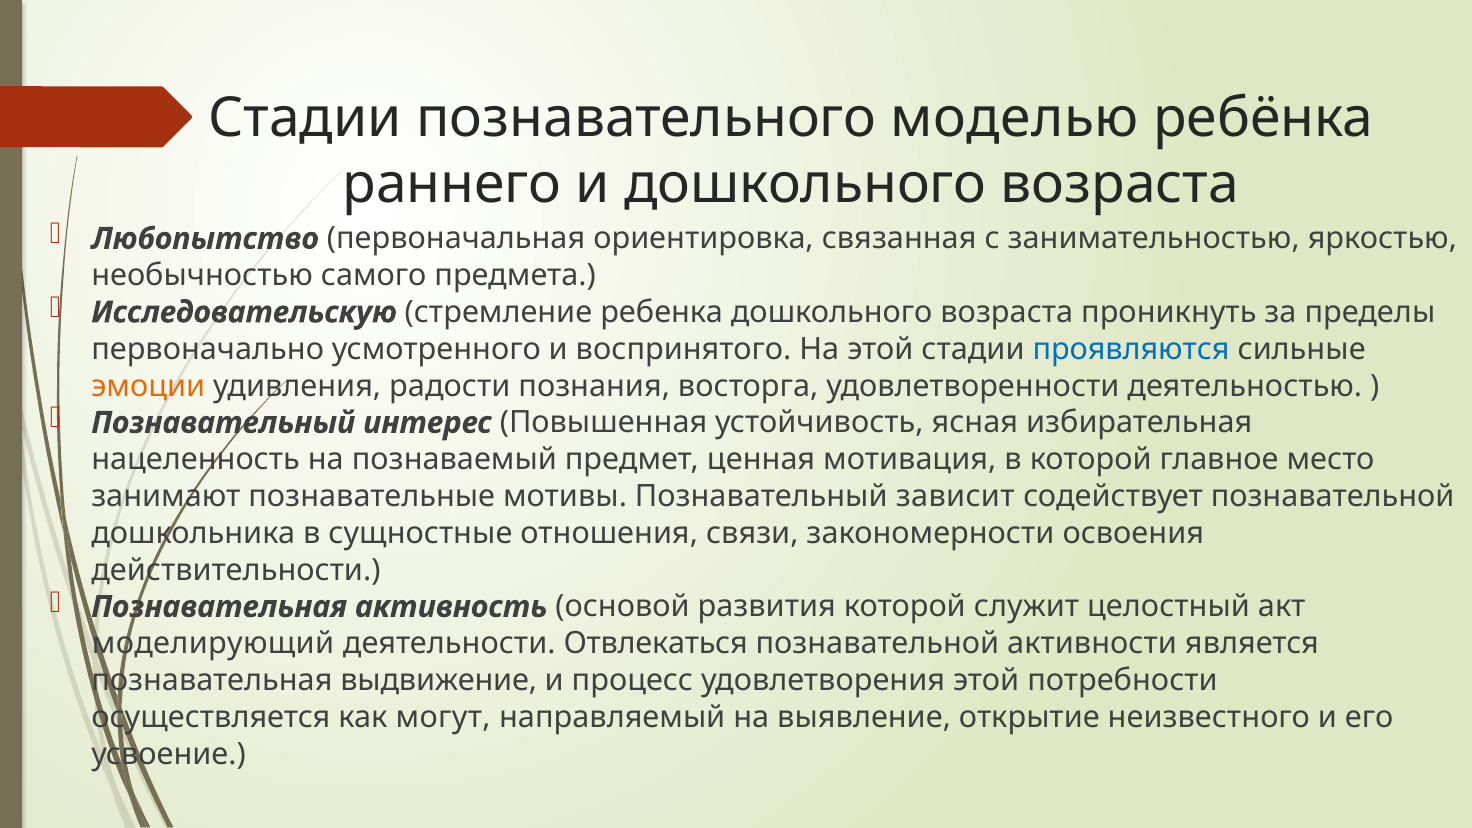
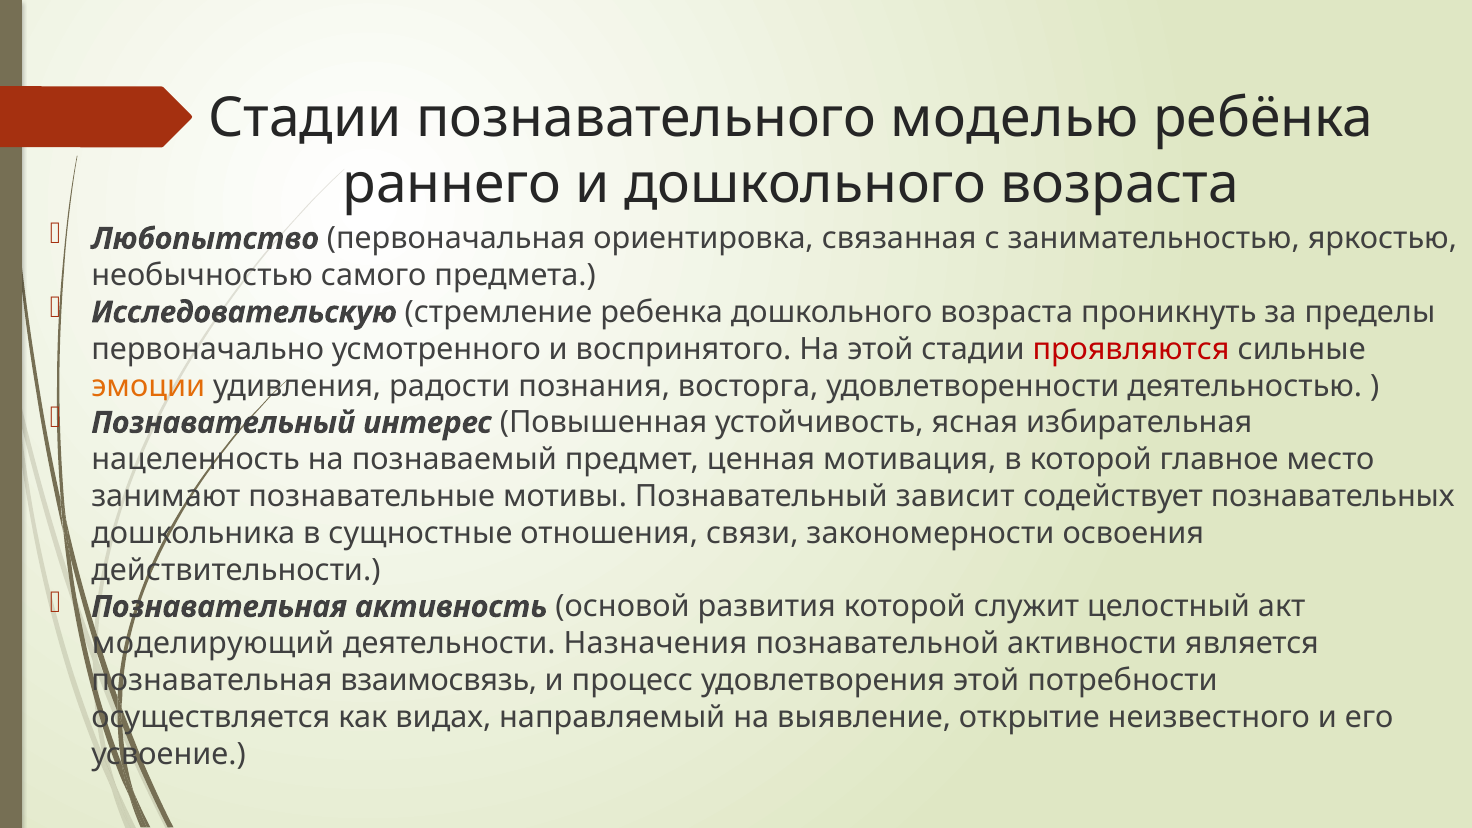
проявляются colour: blue -> red (1131, 349)
содействует познавательной: познавательной -> познавательных (1333, 496)
Отвлекаться: Отвлекаться -> Назначения (655, 644)
выдвижение: выдвижение -> взаимосвязь (439, 680)
могут: могут -> видах (443, 717)
